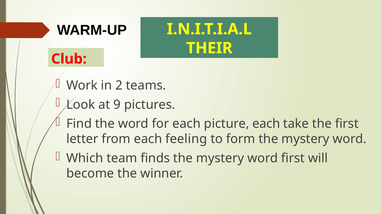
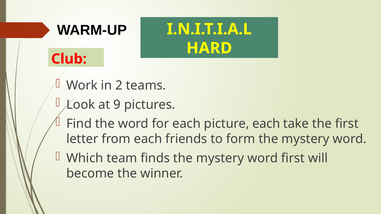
THEIR: THEIR -> HARD (209, 48)
feeling: feeling -> friends (186, 139)
